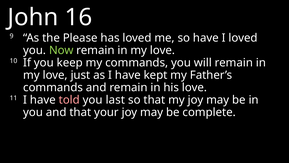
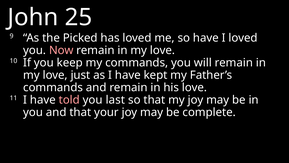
16: 16 -> 25 (78, 17)
Please: Please -> Picked (80, 38)
Now colour: light green -> pink (61, 50)
